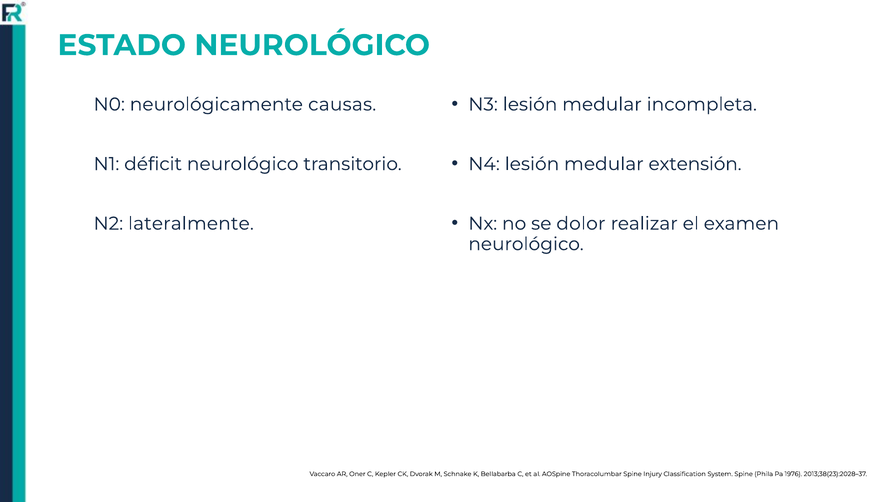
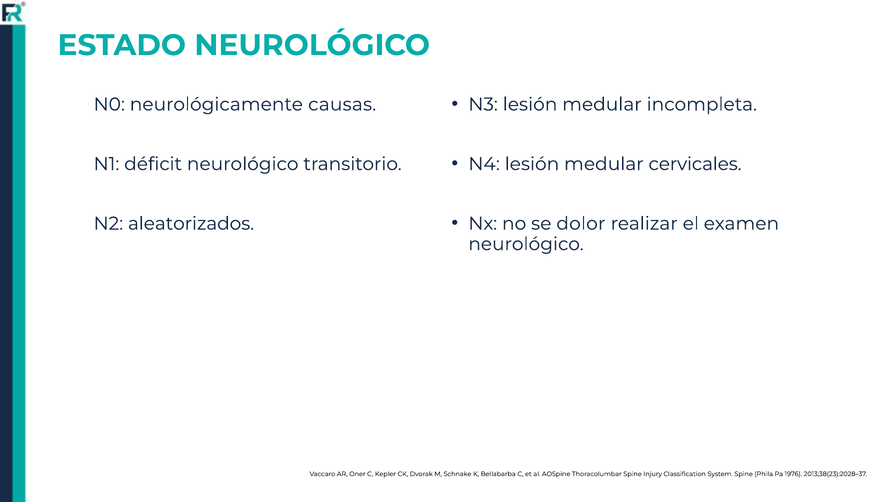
extensión: extensión -> cervicales (695, 164)
lateralmente: lateralmente -> aleatorizados (191, 223)
